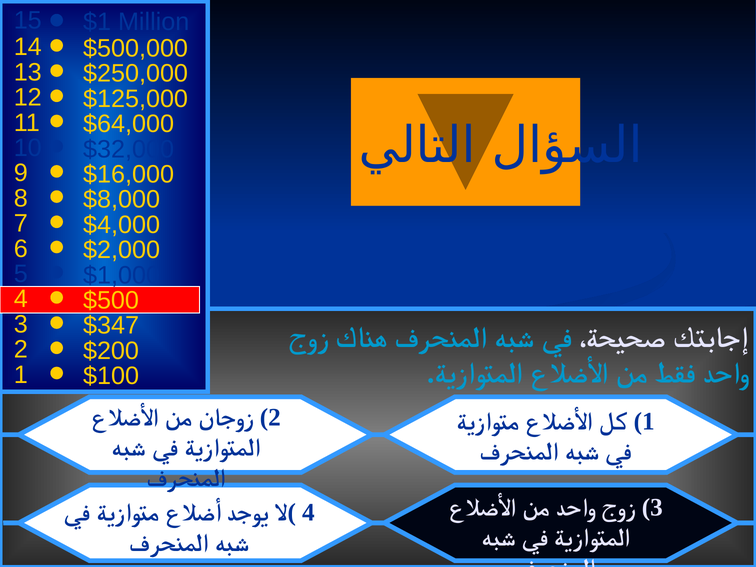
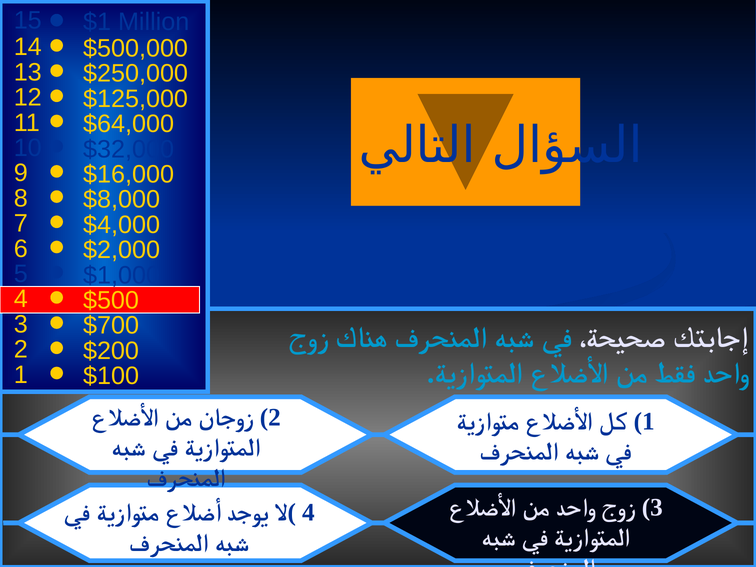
$347: $347 -> $700 (111, 326)
